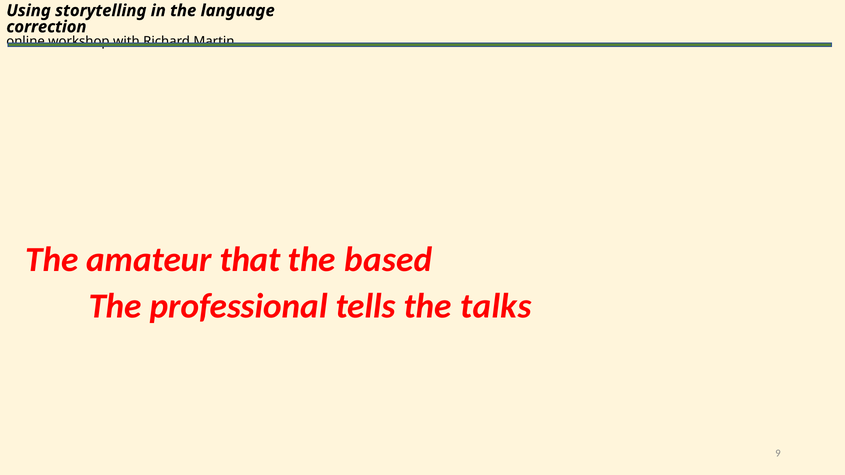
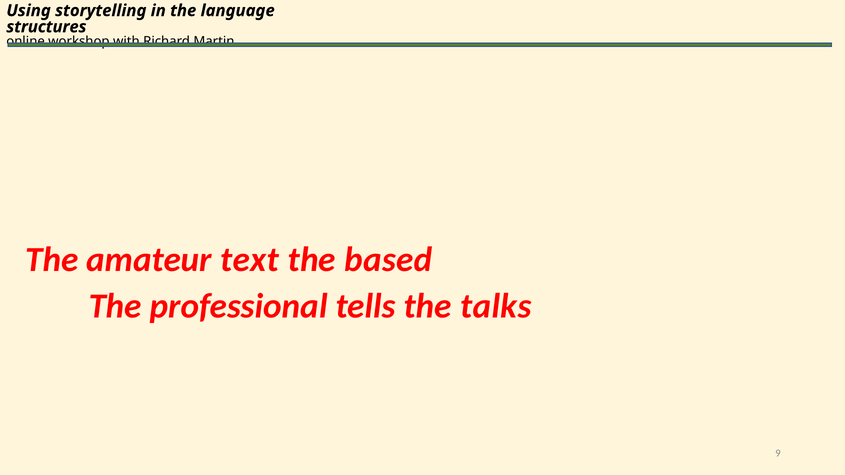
correction: correction -> structures (46, 27)
that: that -> text (250, 260)
